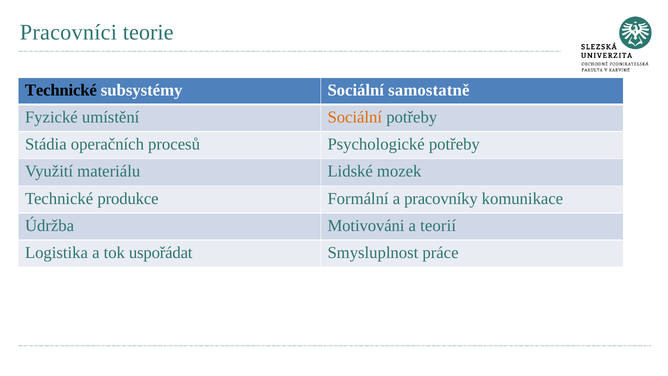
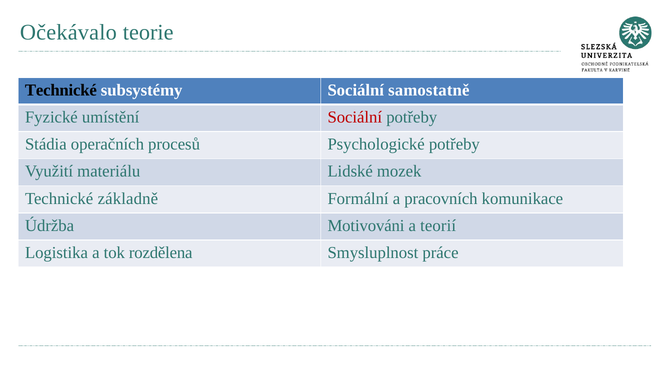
Pracovníci: Pracovníci -> Očekávalo (68, 32)
Sociální colour: orange -> red (355, 117)
produkce: produkce -> základně (128, 198)
pracovníky: pracovníky -> pracovních (441, 198)
uspořádat: uspořádat -> rozdělena (161, 253)
